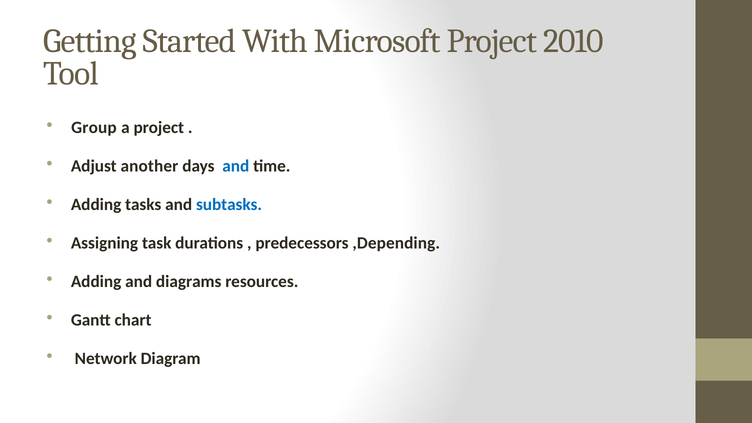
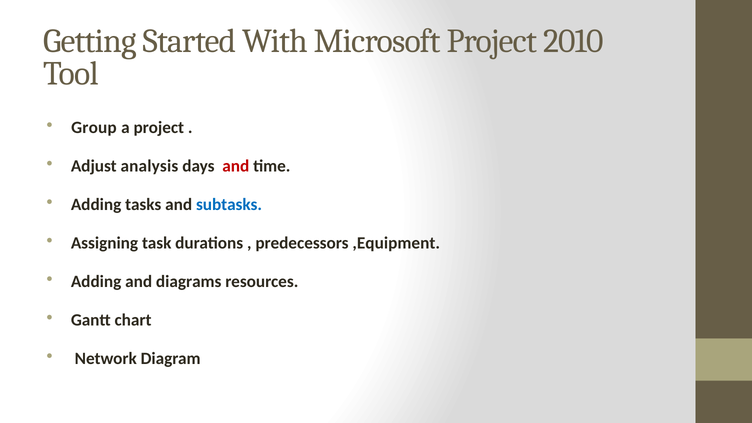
another: another -> analysis (149, 166)
and colour: blue -> red (236, 166)
,Depending: ,Depending -> ,Equipment (396, 243)
